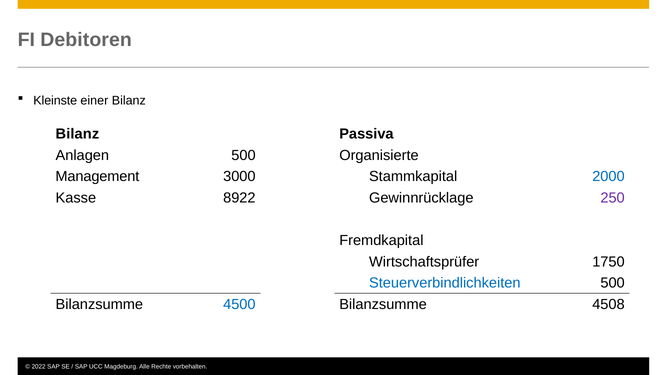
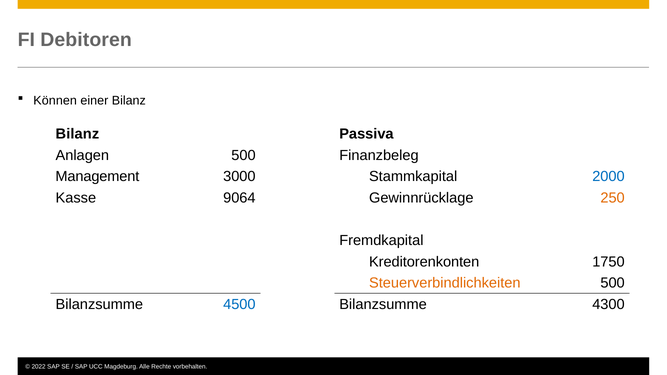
Kleinste: Kleinste -> Können (55, 101)
Organisierte: Organisierte -> Finanzbeleg (379, 155)
8922: 8922 -> 9064 (239, 198)
250 colour: purple -> orange (613, 198)
Wirtschaftsprüfer: Wirtschaftsprüfer -> Kreditorenkonten (424, 262)
Steuerverbindlichkeiten colour: blue -> orange (445, 283)
4508: 4508 -> 4300 (608, 304)
